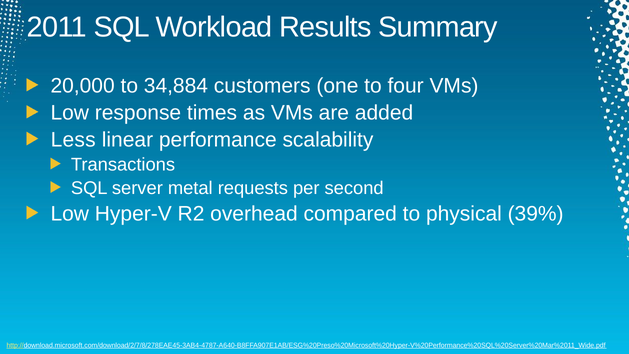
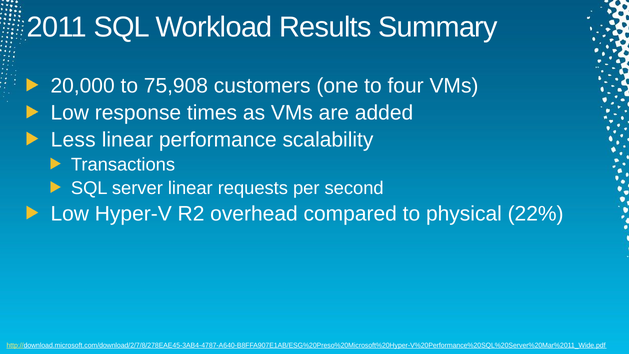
34,884: 34,884 -> 75,908 (176, 86)
server metal: metal -> linear (190, 188)
39%: 39% -> 22% (536, 214)
